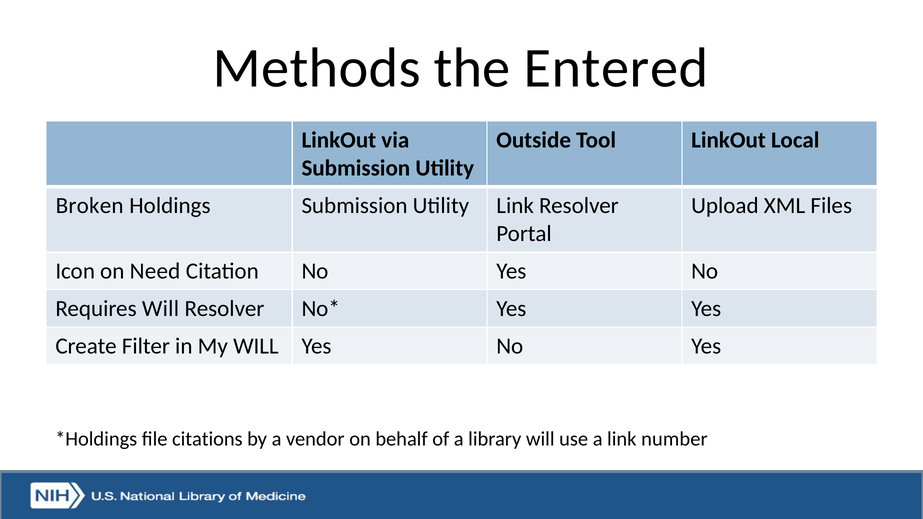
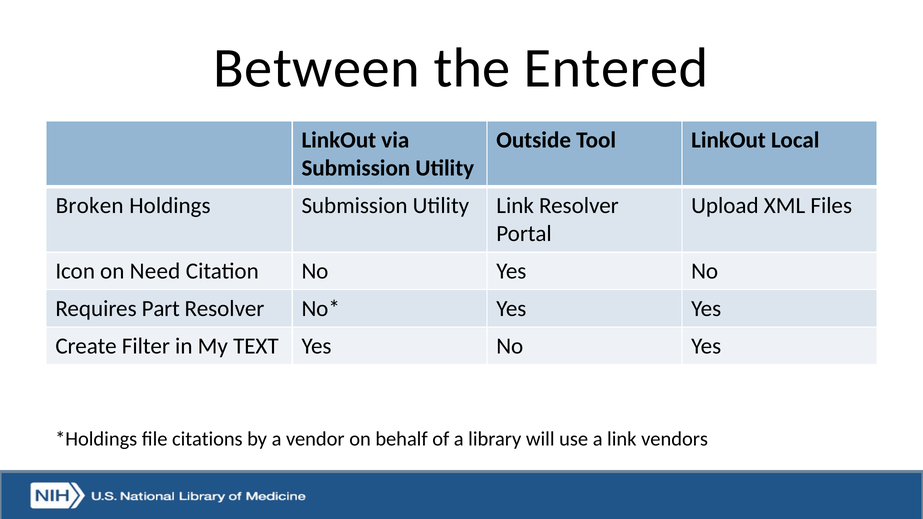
Methods: Methods -> Between (317, 68)
Requires Will: Will -> Part (161, 309)
My WILL: WILL -> TEXT (256, 346)
number: number -> vendors (675, 439)
